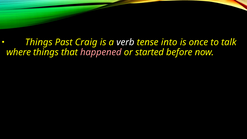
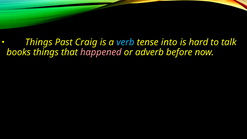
verb colour: white -> light blue (125, 42)
once: once -> hard (198, 42)
where: where -> books (19, 52)
started: started -> adverb (149, 52)
